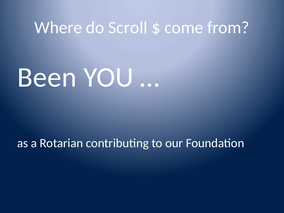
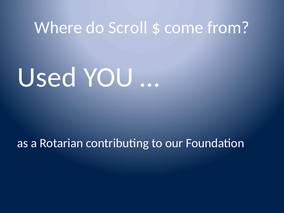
Been: Been -> Used (47, 77)
